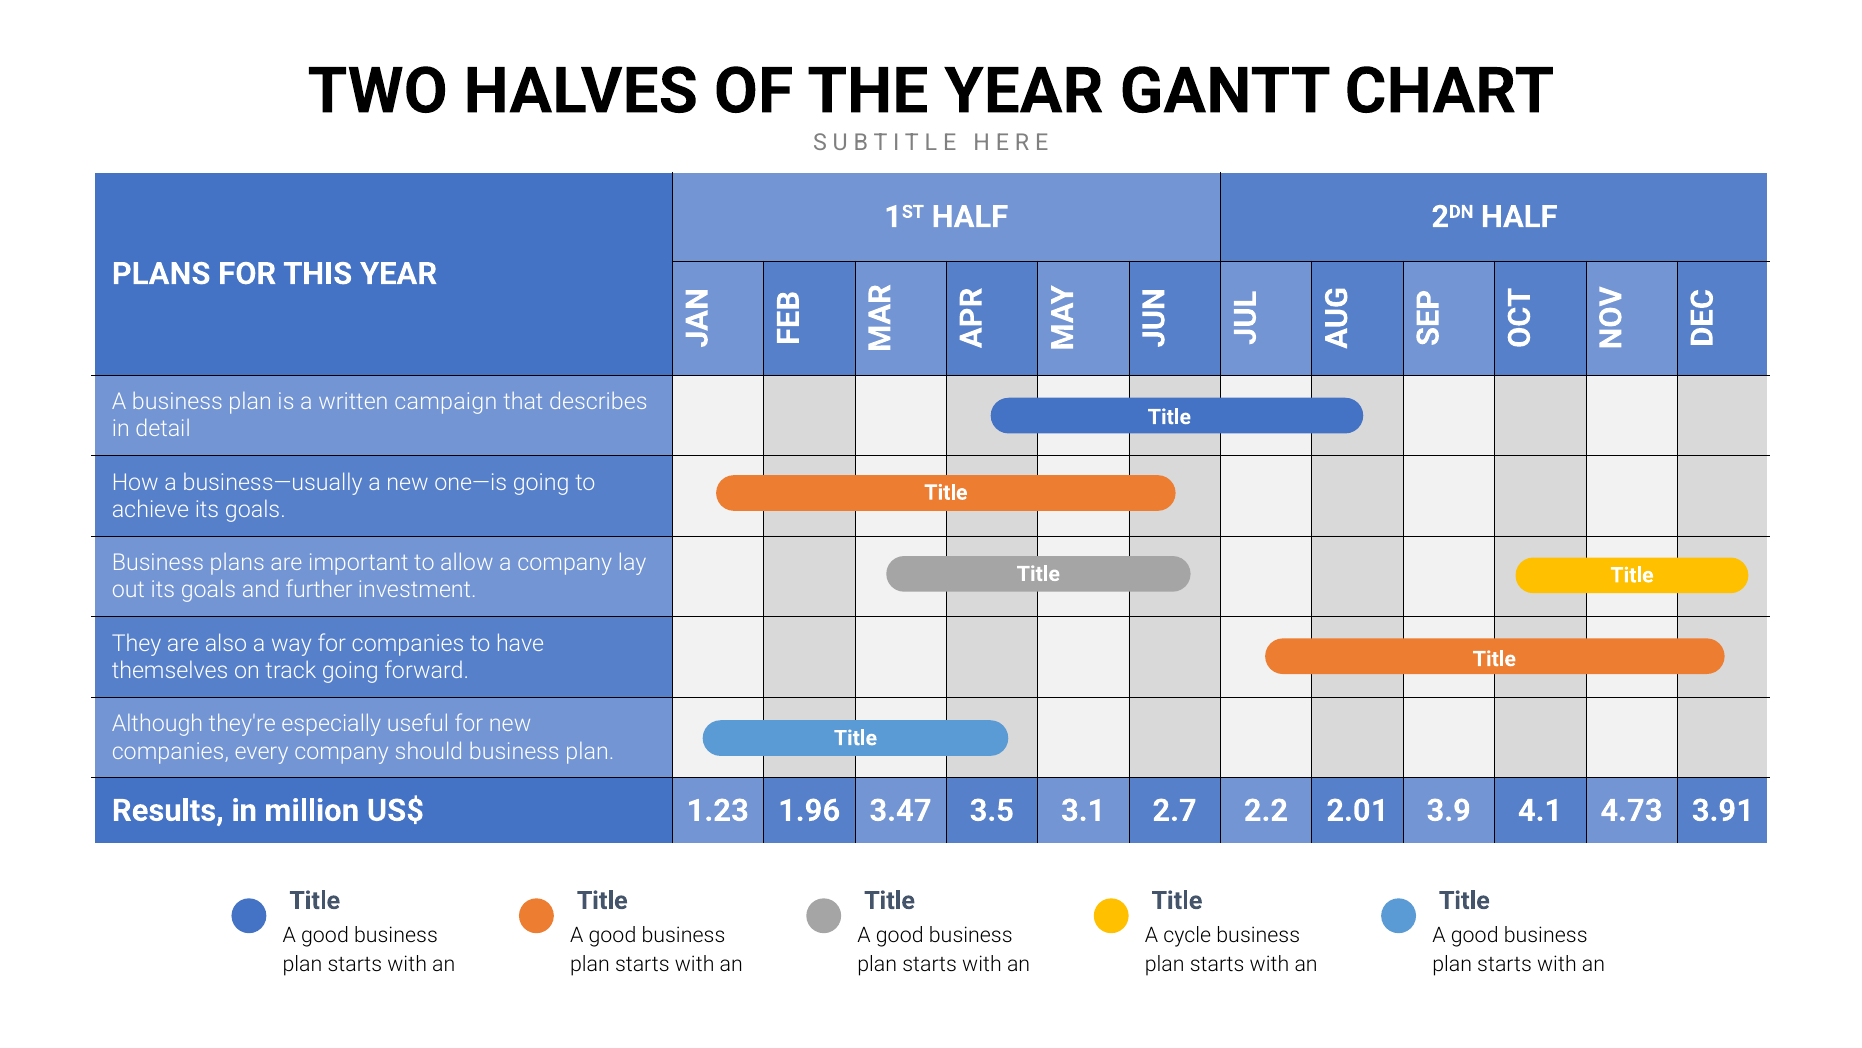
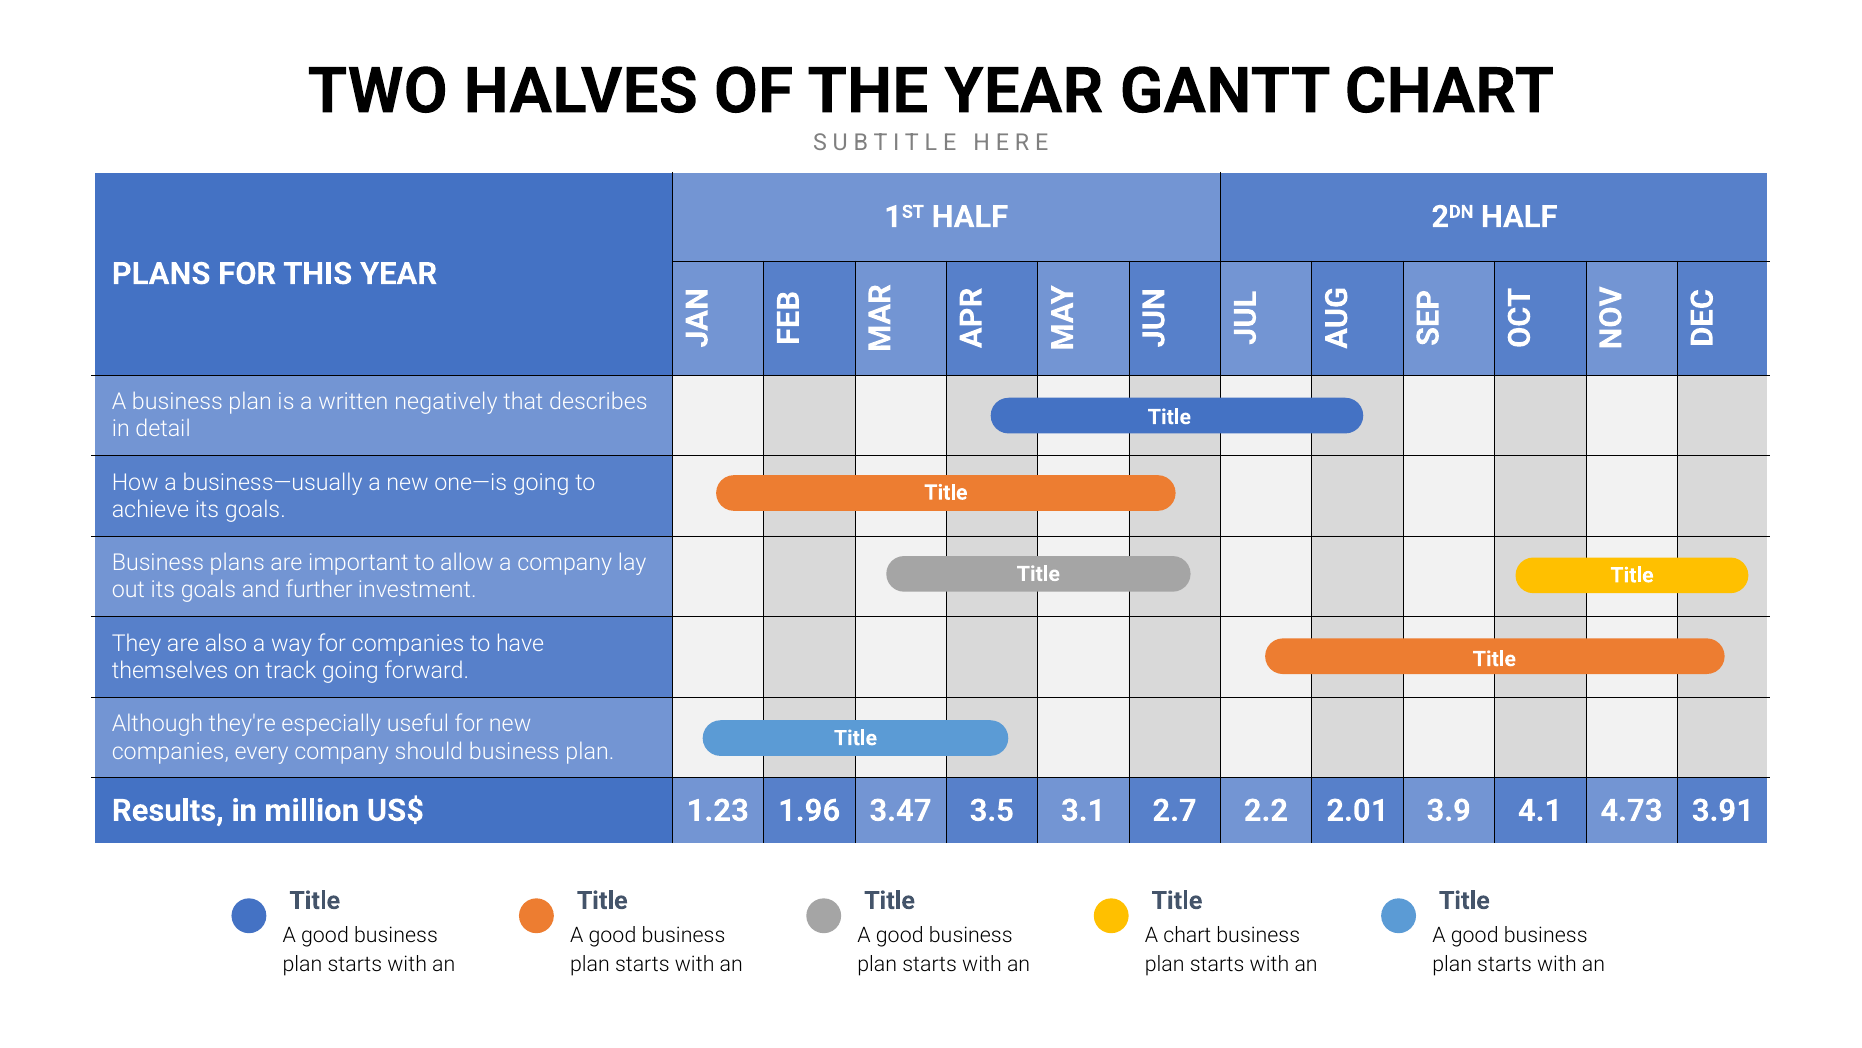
campaign: campaign -> negatively (446, 402)
A cycle: cycle -> chart (1187, 934)
